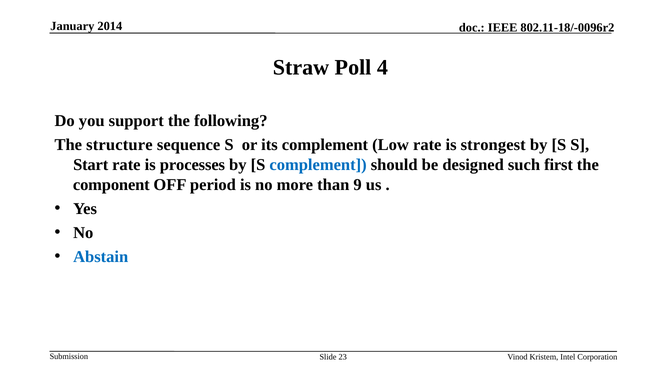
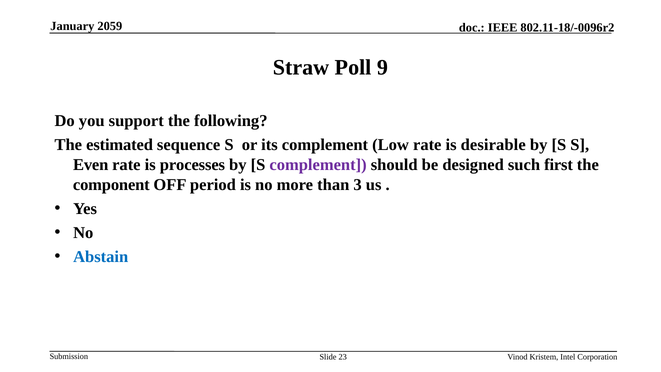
2014: 2014 -> 2059 (110, 26)
4: 4 -> 9 (382, 68)
structure: structure -> estimated (120, 145)
strongest: strongest -> desirable (493, 145)
Start: Start -> Even (91, 165)
complement colour: blue -> purple (318, 165)
9: 9 -> 3 (358, 185)
